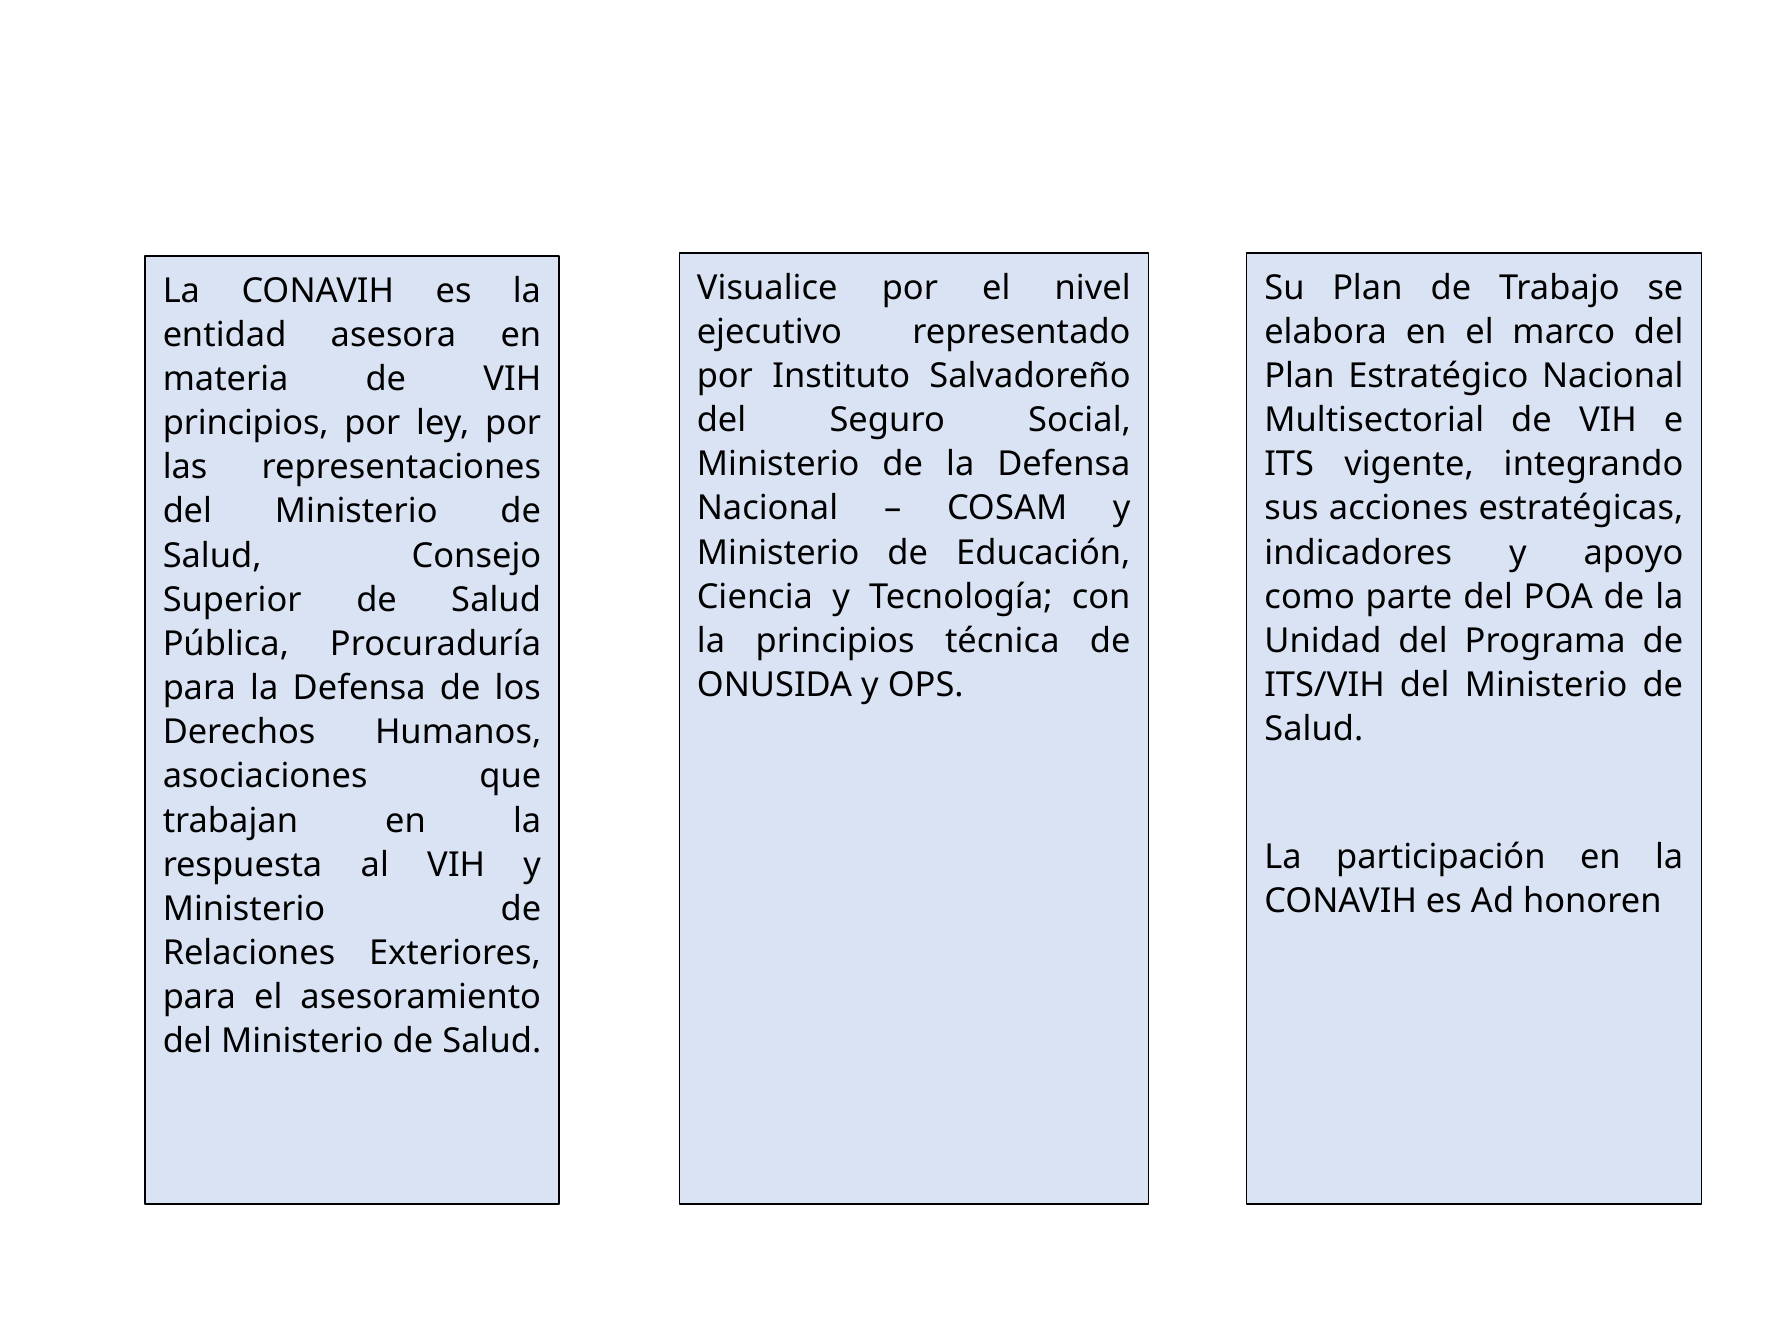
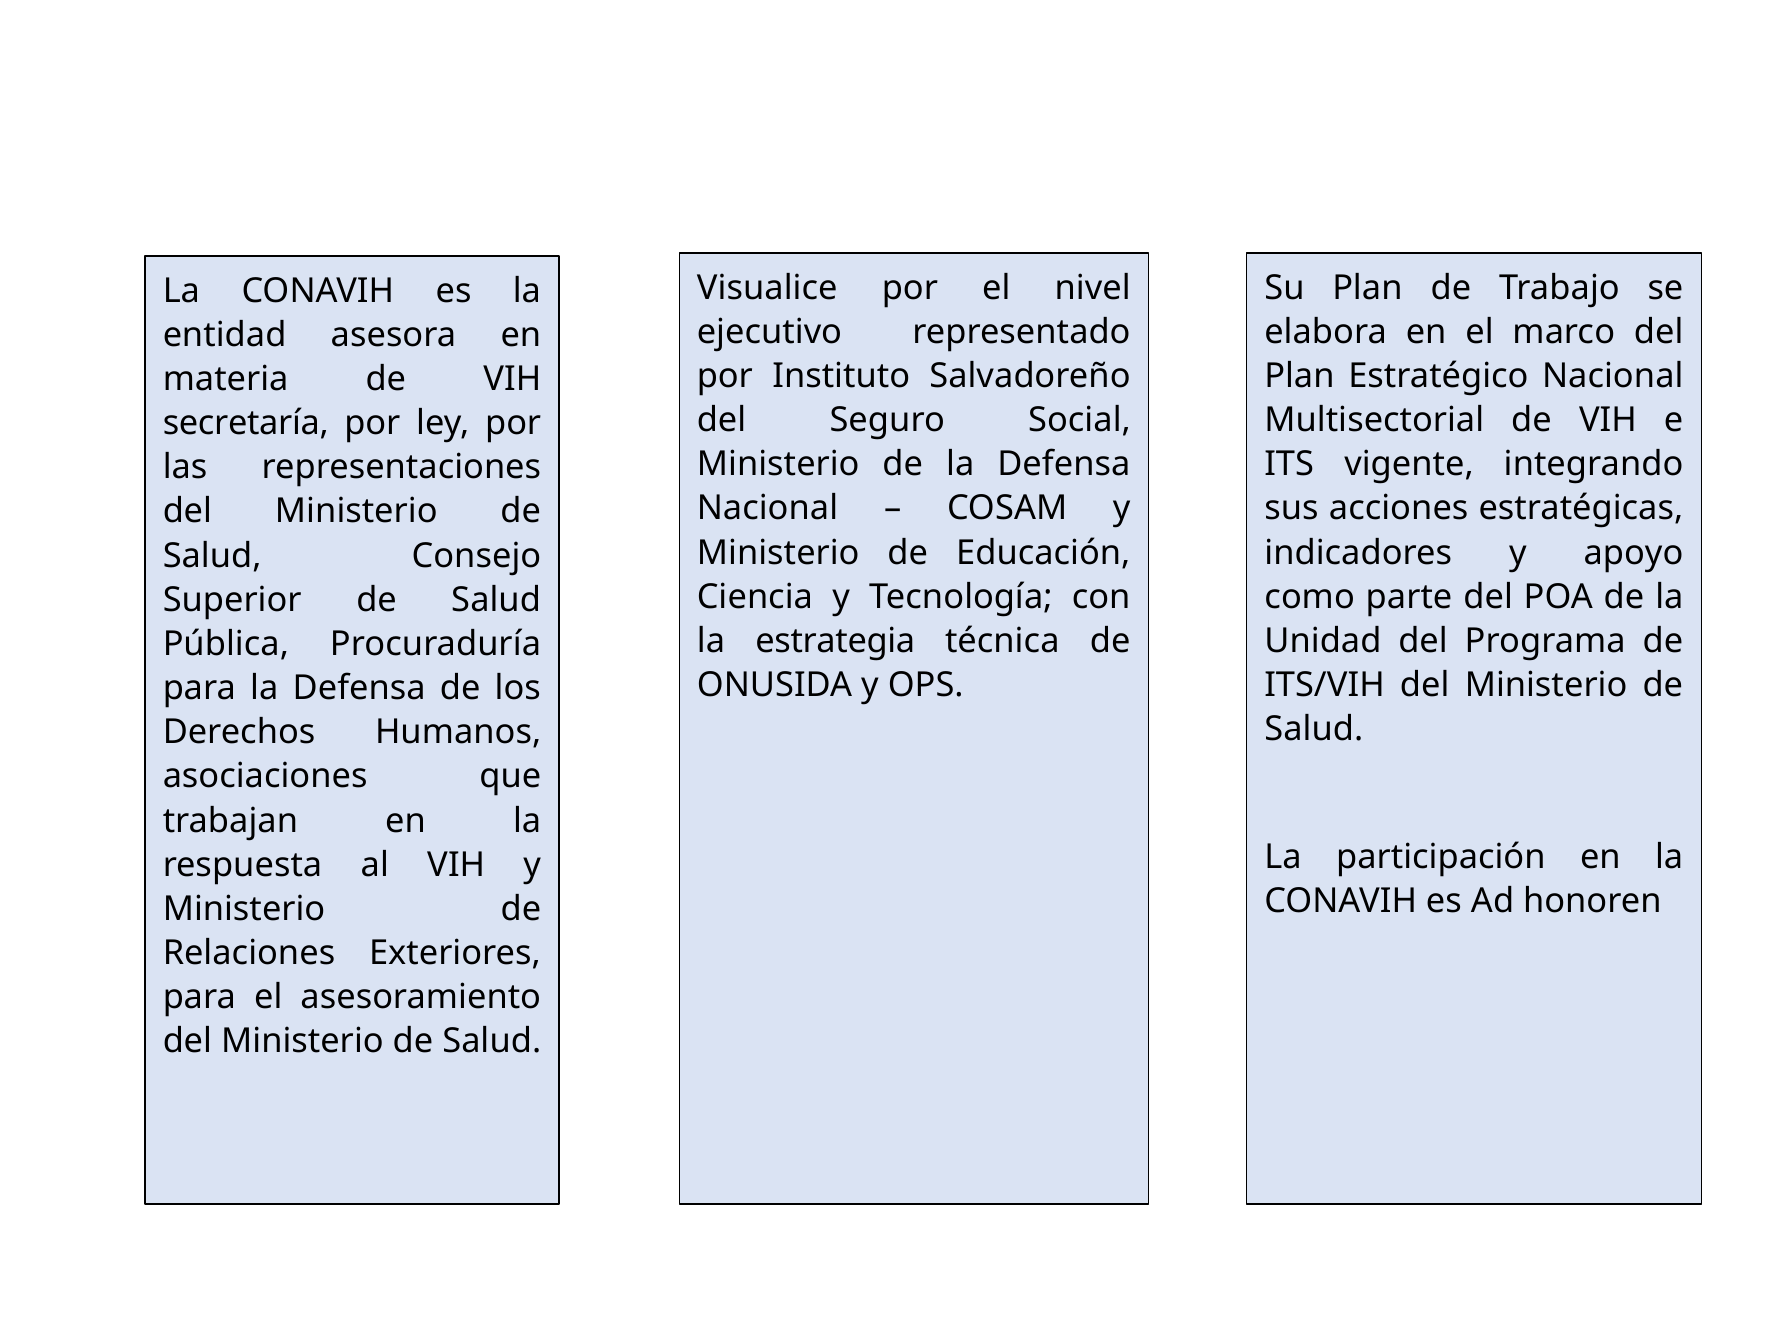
principios: principios -> secretaría (246, 423)
la principios: principios -> estrategia (835, 641)
